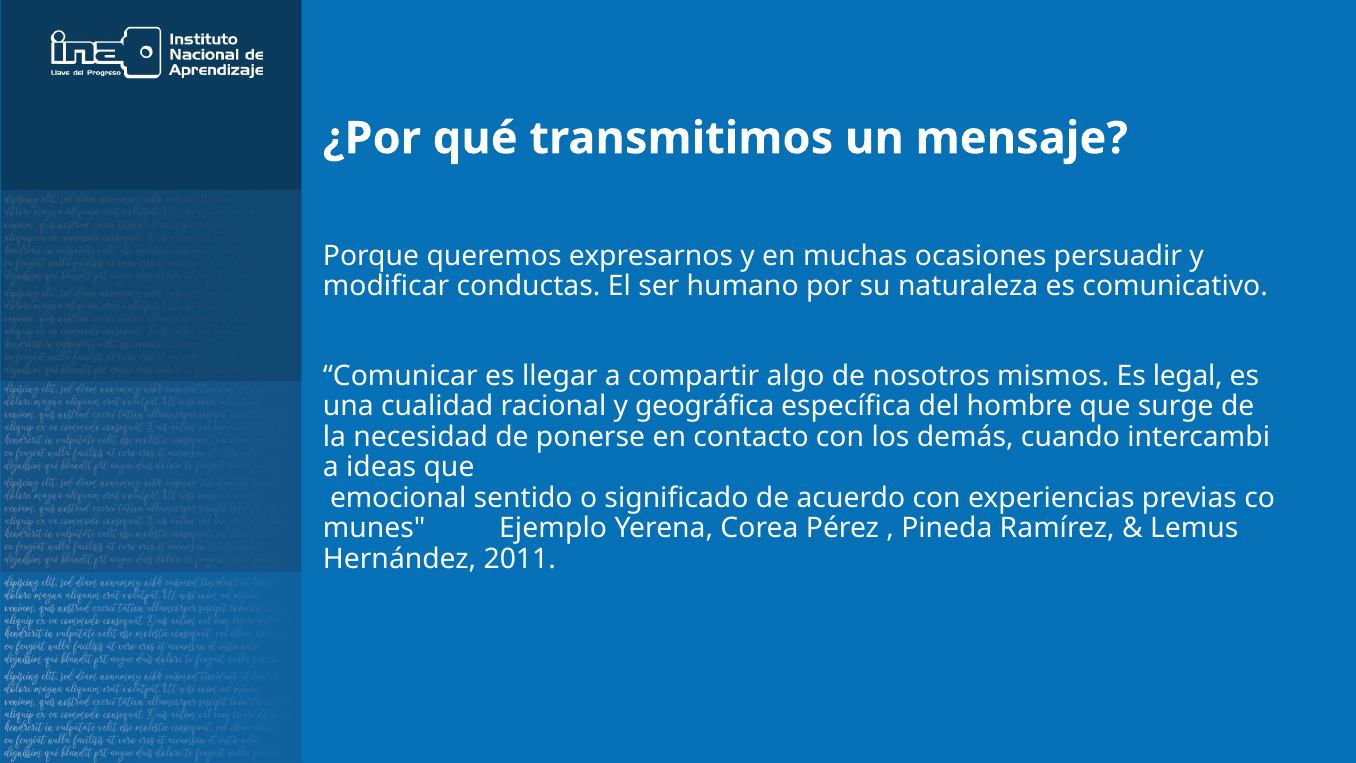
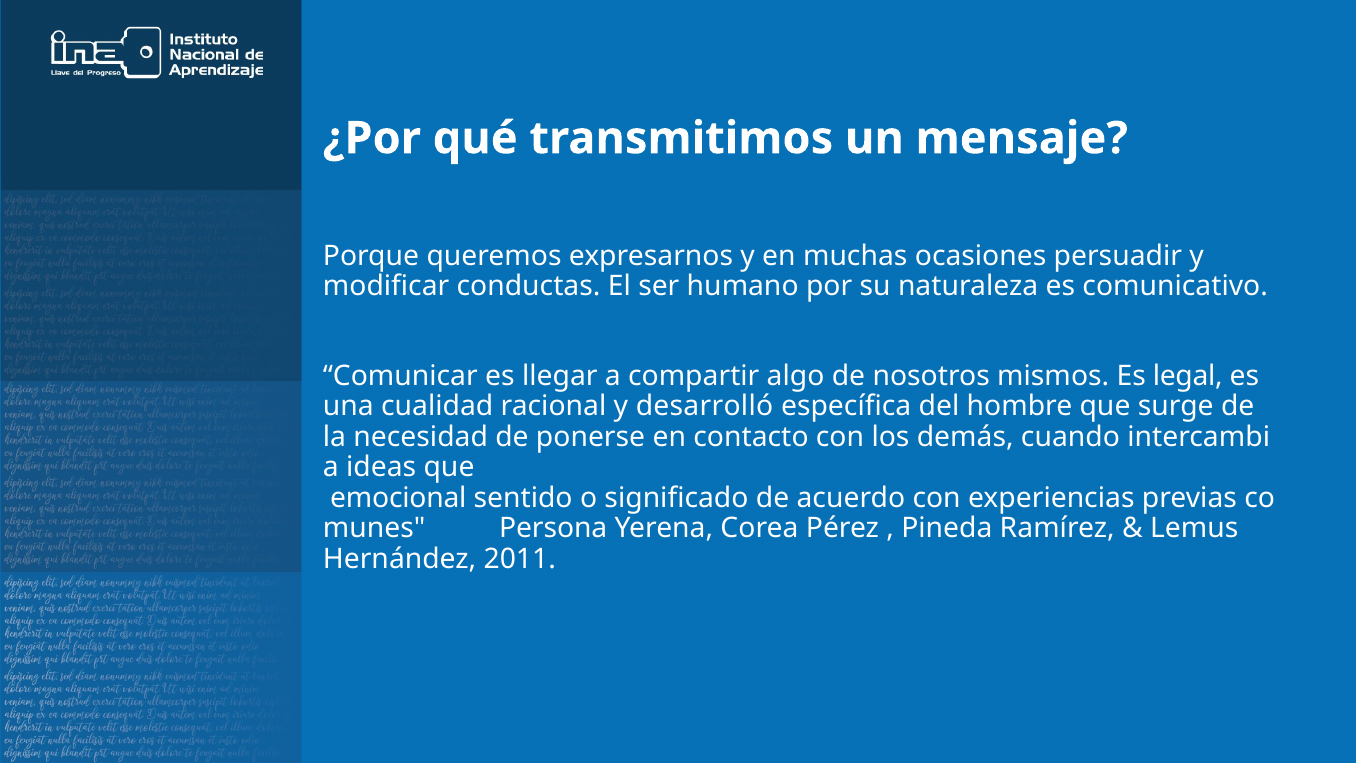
geográfica: geográfica -> desarrolló (704, 406)
Ejemplo: Ejemplo -> Persona (553, 528)
